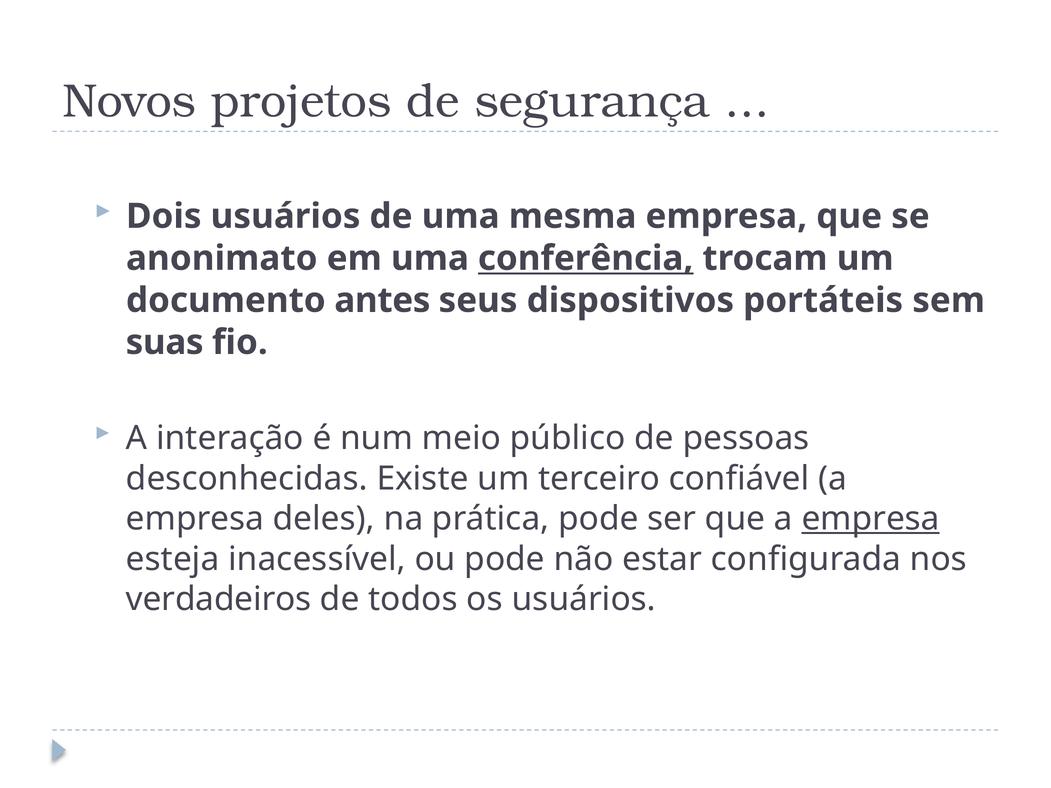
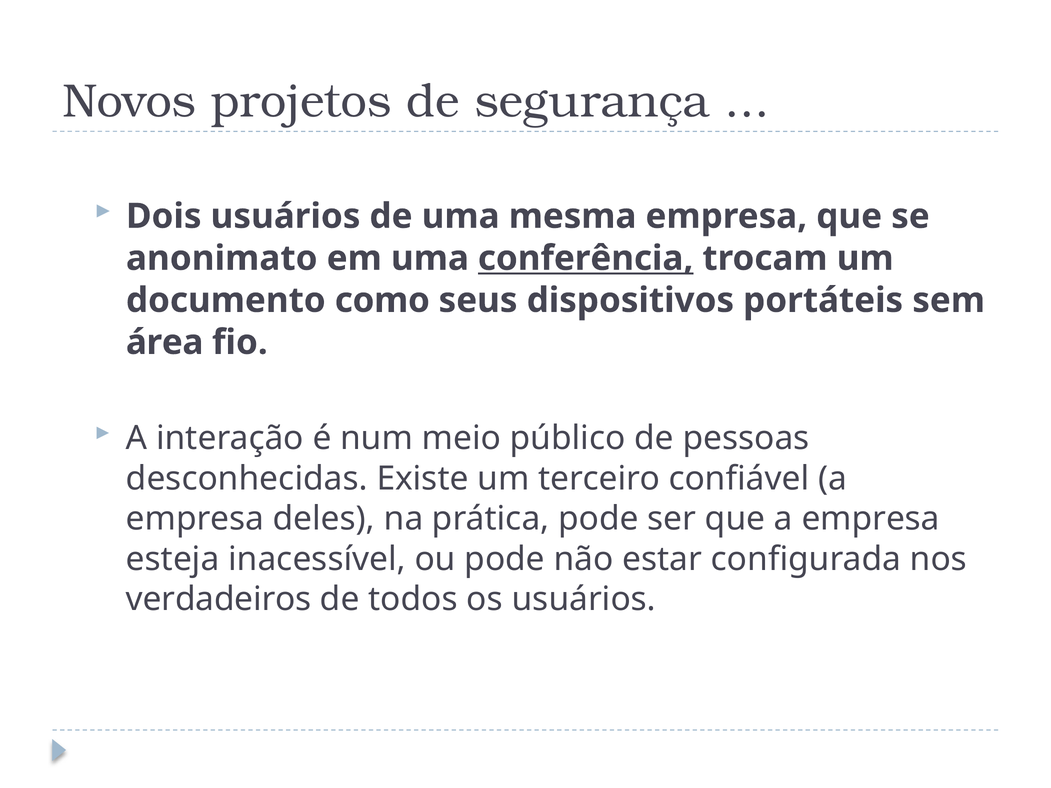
antes: antes -> como (382, 300)
suas: suas -> área (165, 342)
empresa underline: present -> none (871, 519)
